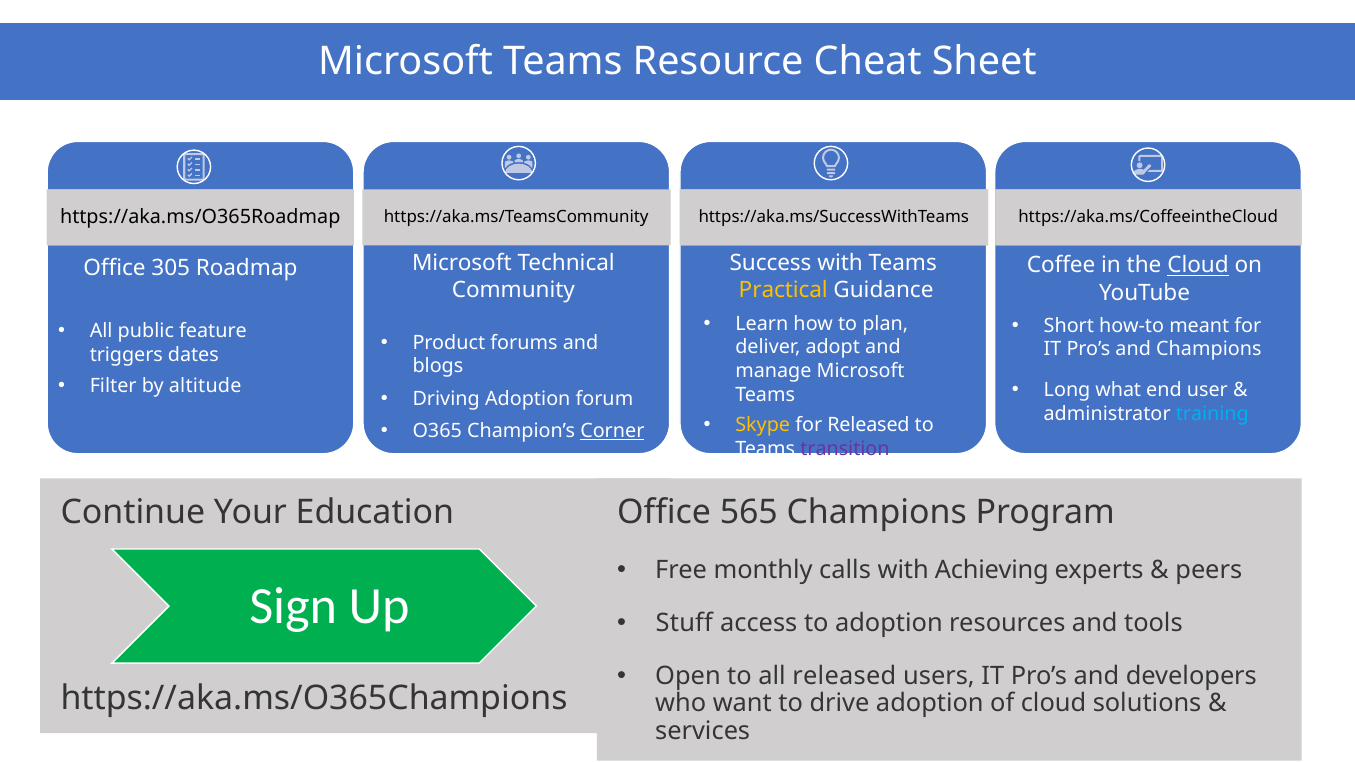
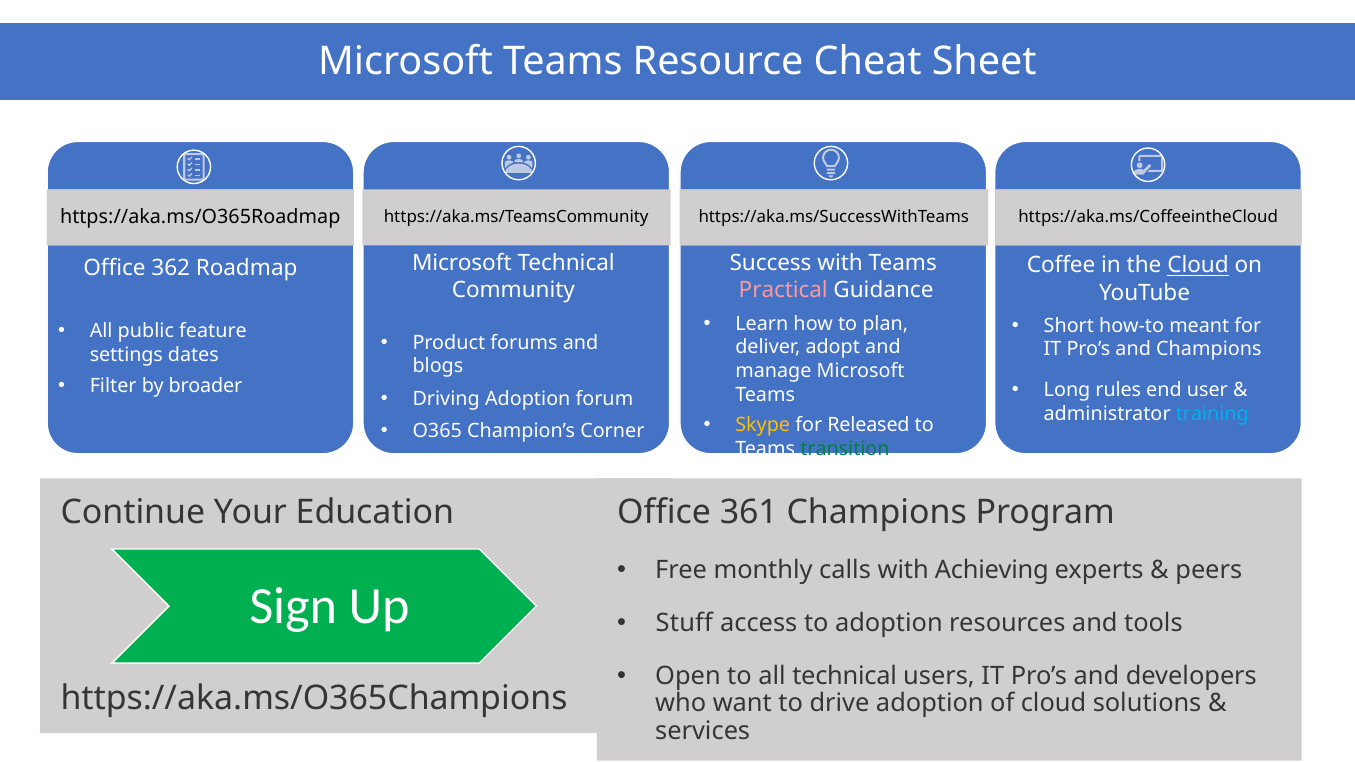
305: 305 -> 362 (171, 268)
Practical colour: yellow -> pink (783, 290)
triggers: triggers -> settings (126, 355)
altitude: altitude -> broader (205, 386)
what: what -> rules (1118, 390)
Corner underline: present -> none (612, 431)
transition colour: purple -> green (845, 449)
565: 565 -> 361 (749, 513)
all released: released -> technical (845, 676)
